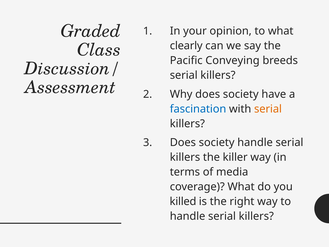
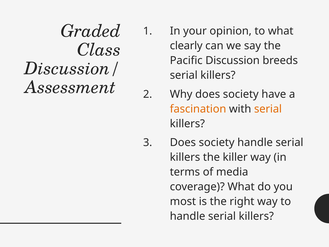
Conveying: Conveying -> Discussion (233, 60)
fascination colour: blue -> orange (198, 109)
killed: killed -> most (183, 201)
